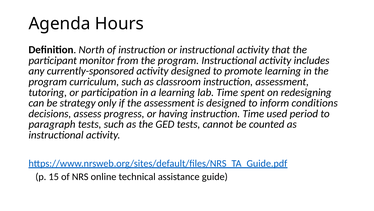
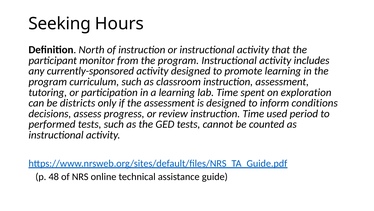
Agenda: Agenda -> Seeking (60, 24)
redesigning: redesigning -> exploration (306, 92)
strategy: strategy -> districts (78, 103)
having: having -> review (173, 113)
paragraph: paragraph -> performed (52, 124)
15: 15 -> 48 (54, 176)
